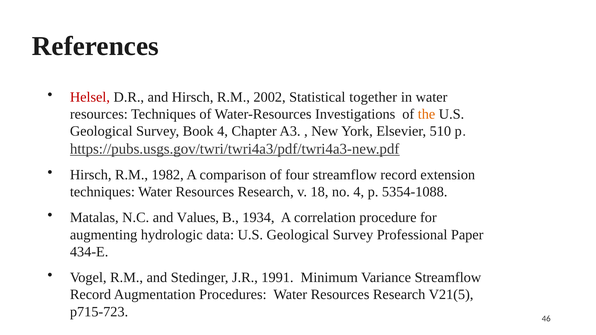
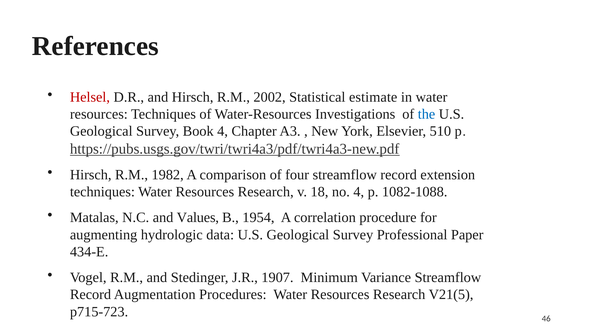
together: together -> estimate (373, 97)
the colour: orange -> blue (427, 114)
5354-1088: 5354-1088 -> 1082-1088 (415, 192)
1934: 1934 -> 1954 (258, 218)
1991: 1991 -> 1907 (277, 278)
